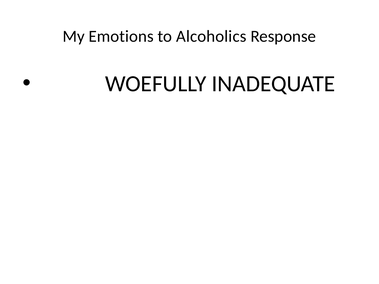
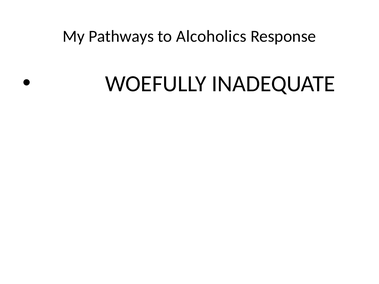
Emotions: Emotions -> Pathways (121, 36)
